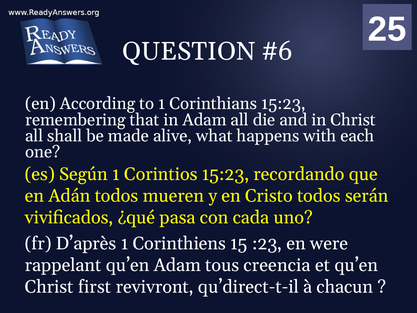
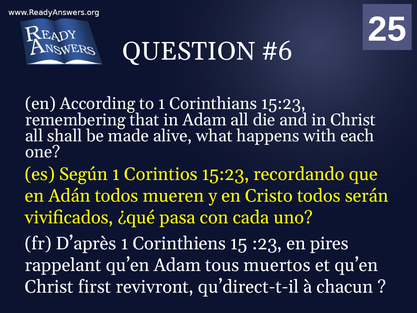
were: were -> pires (329, 243)
creencia: creencia -> muertos (277, 265)
